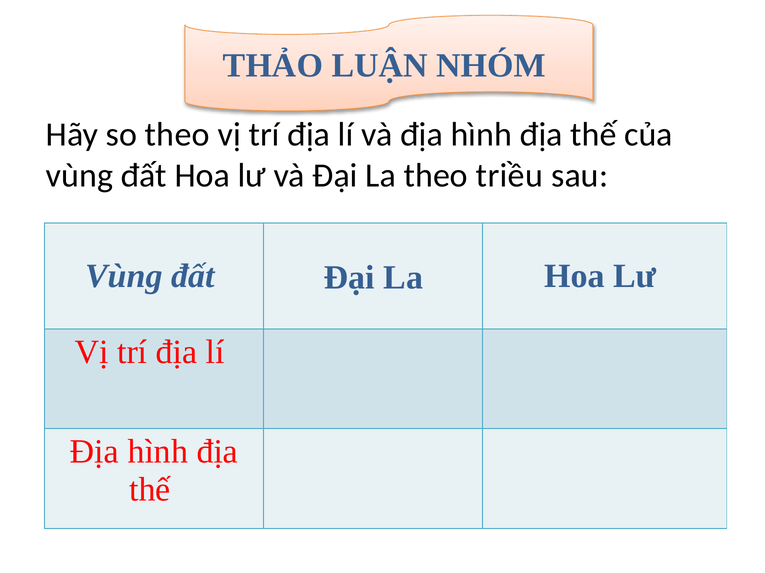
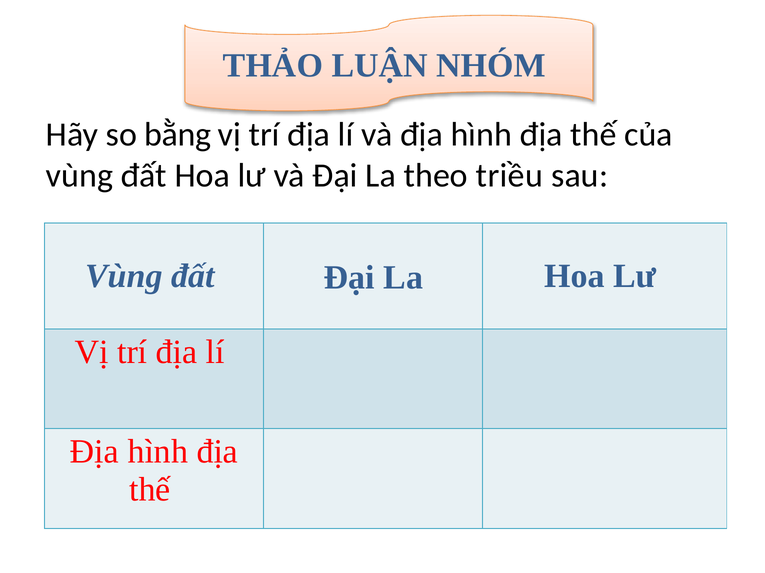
so theo: theo -> bằng (178, 135)
